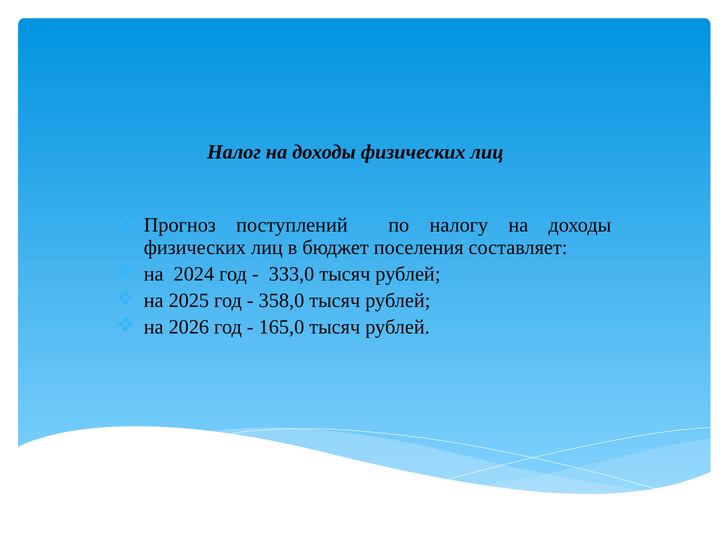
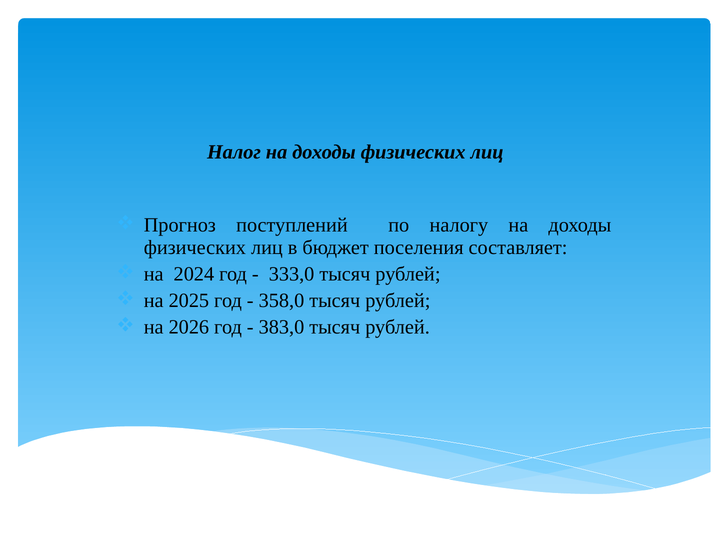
165,0: 165,0 -> 383,0 (281, 327)
